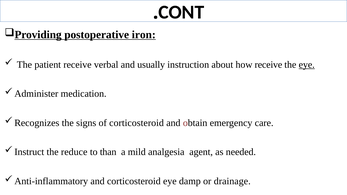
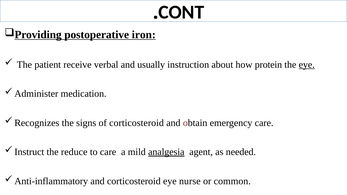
how receive: receive -> protein (268, 65)
to than: than -> care (108, 152)
analgesia underline: none -> present (166, 152)
damp: damp -> nurse (190, 181)
drainage: drainage -> common (232, 181)
